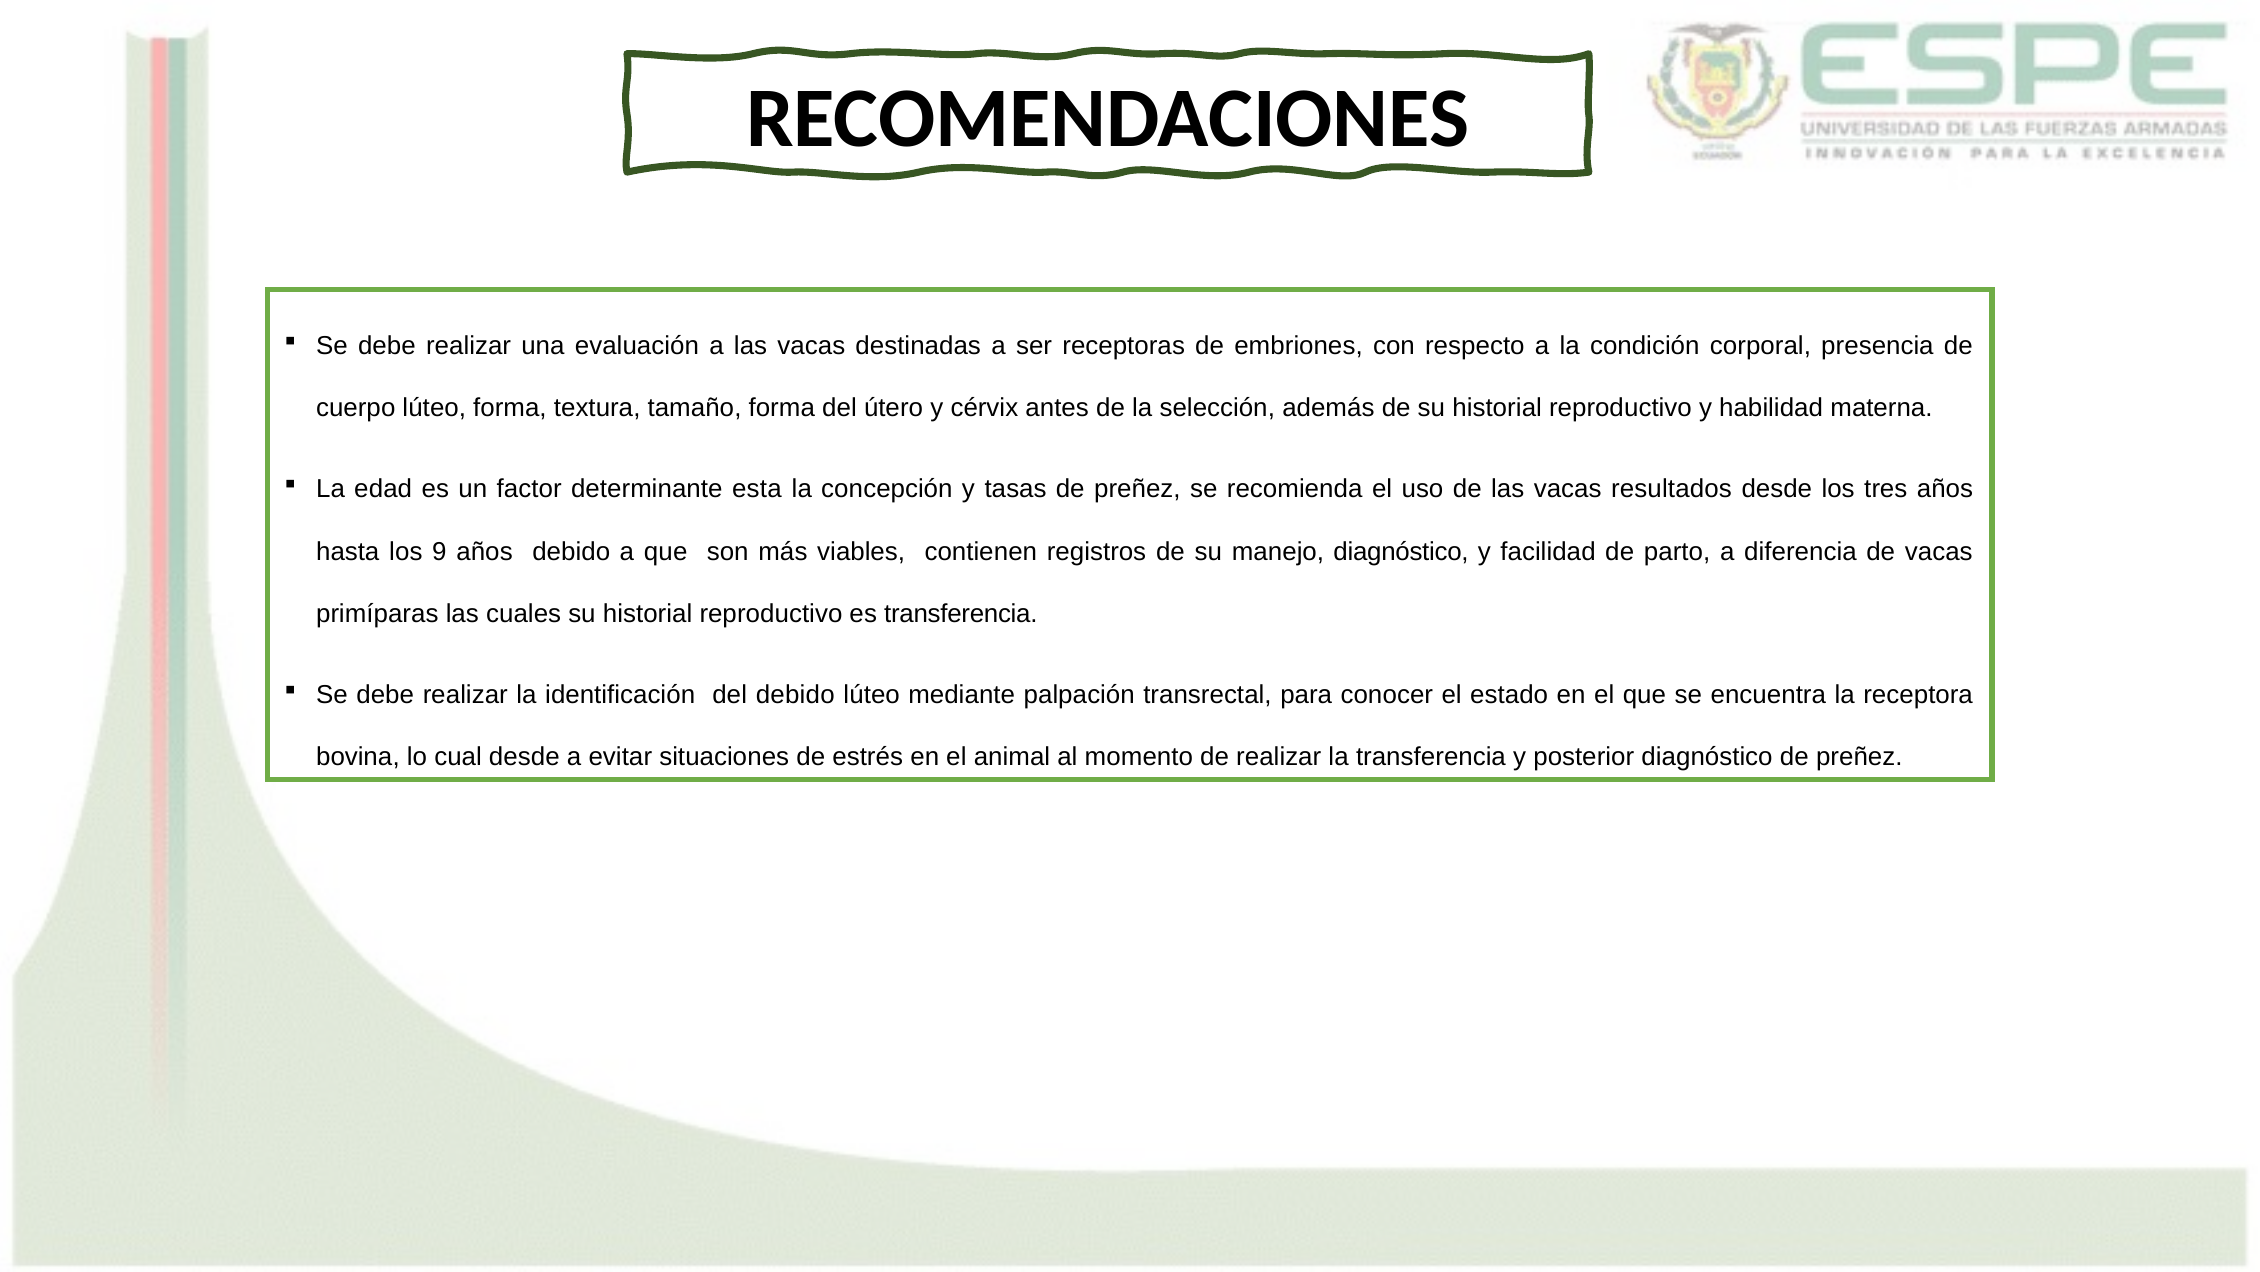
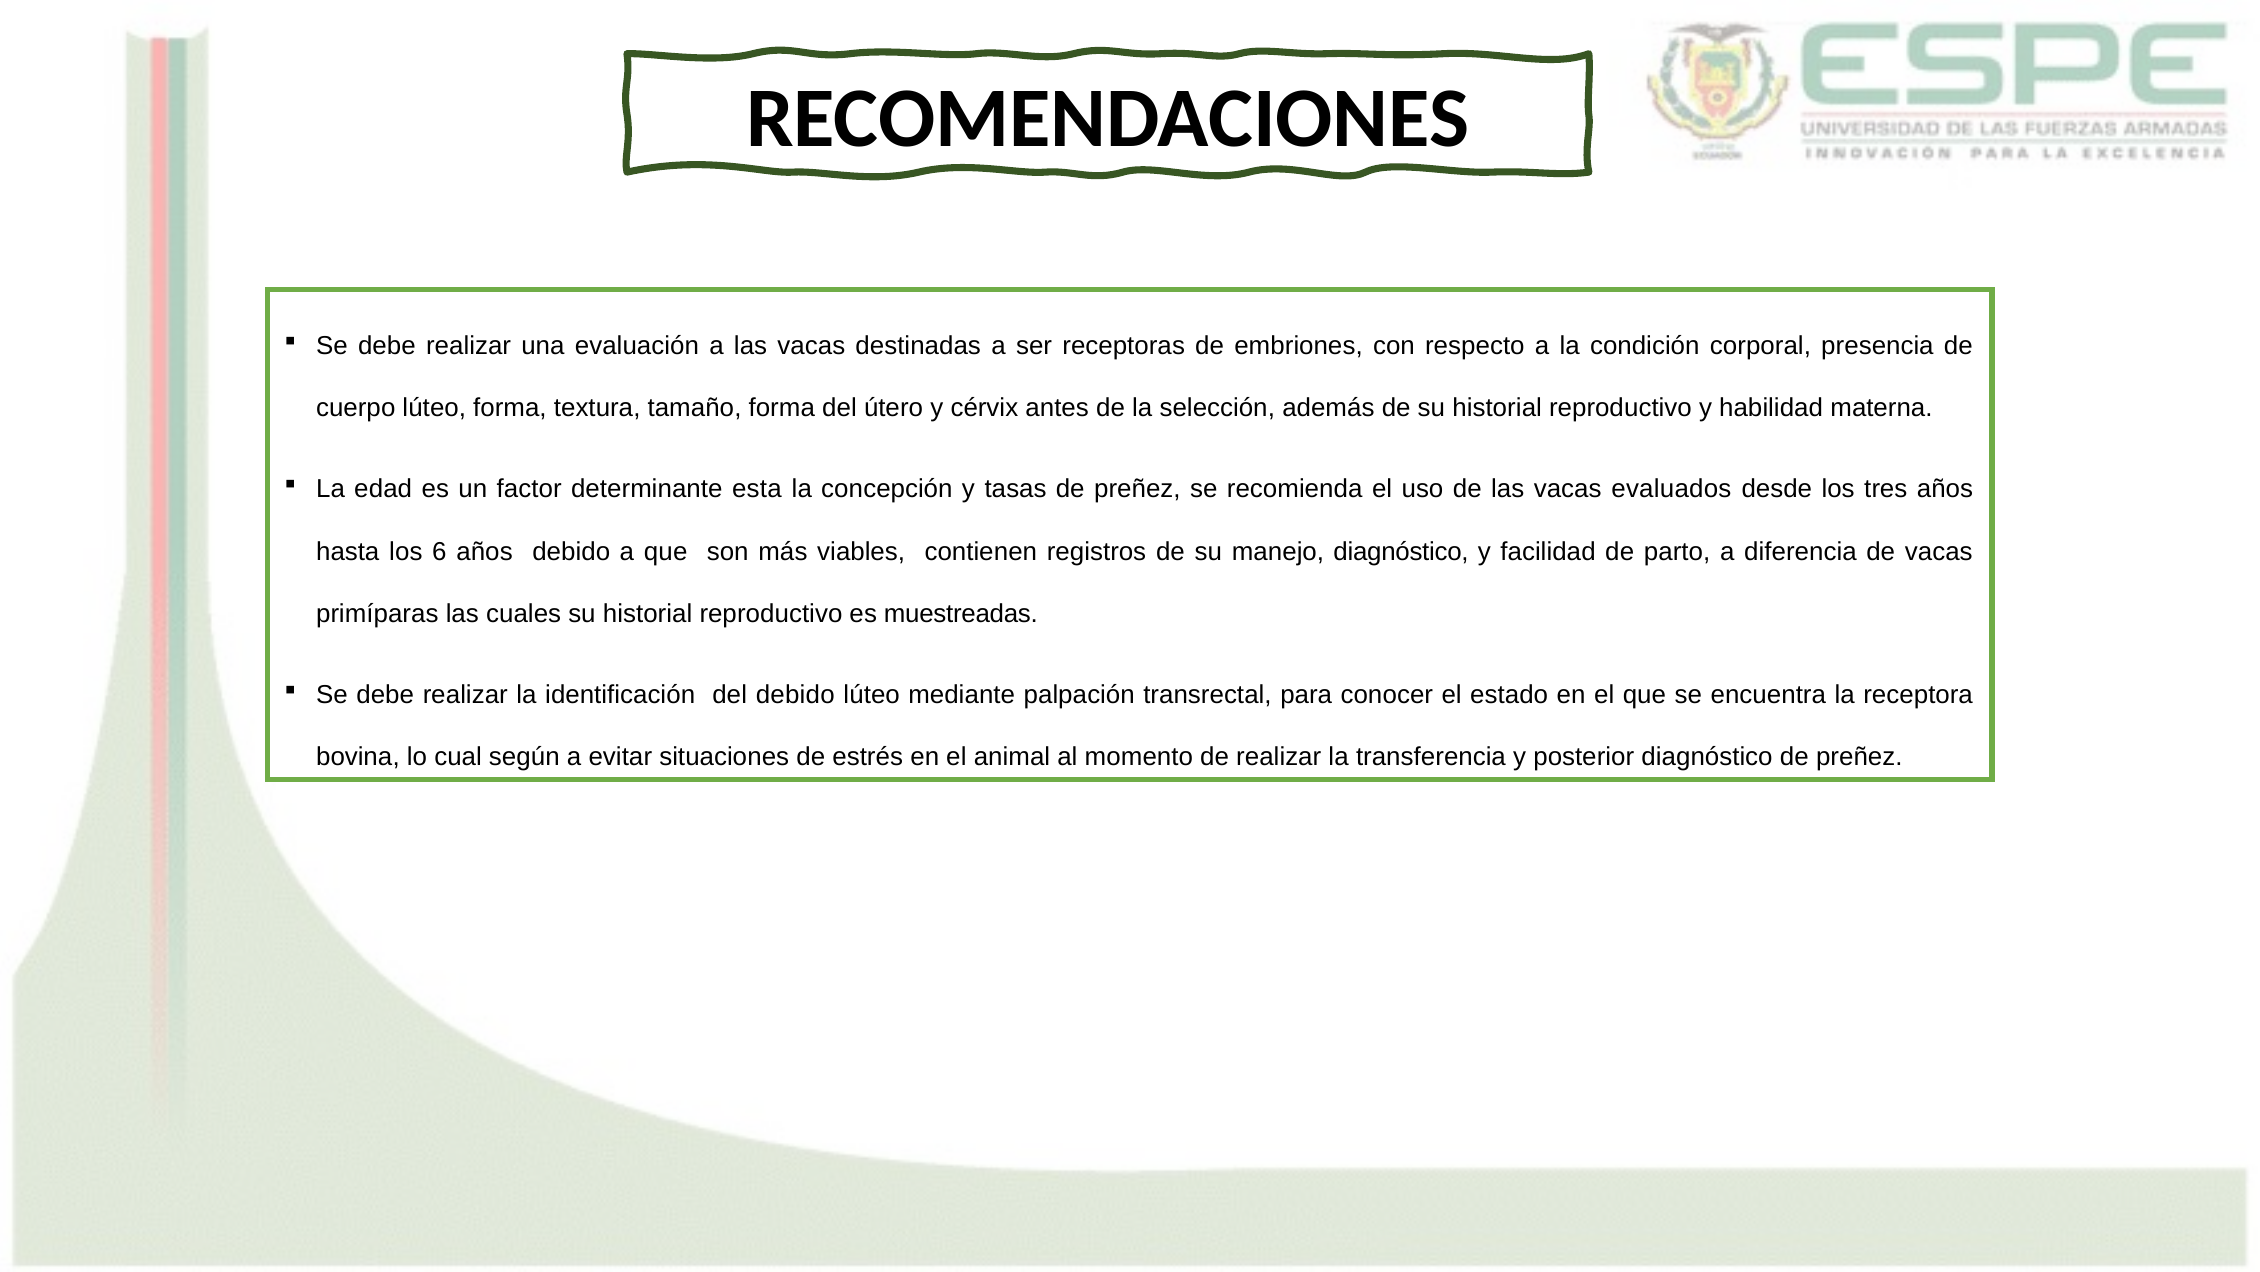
resultados: resultados -> evaluados (1671, 489)
9: 9 -> 6 (439, 551)
es transferencia: transferencia -> muestreadas (961, 613)
cual desde: desde -> según (524, 757)
